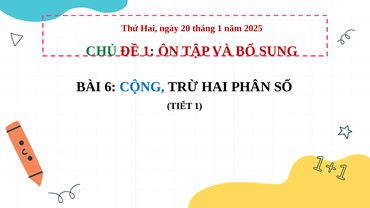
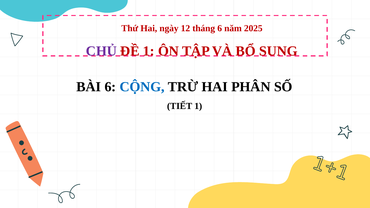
20: 20 -> 12 (185, 28)
tháng 1: 1 -> 6 (220, 28)
CHỦ colour: green -> purple (101, 51)
